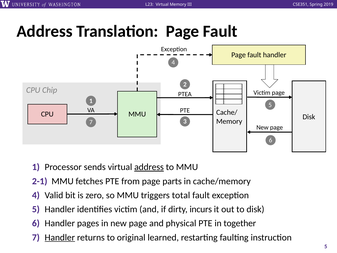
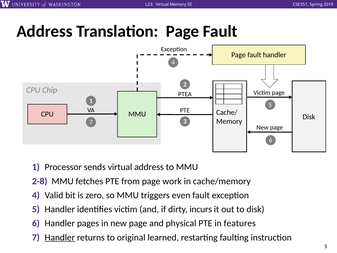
address underline: present -> none (149, 167)
2-1: 2-1 -> 2-8 (40, 181)
parts: parts -> work (172, 181)
total: total -> even (181, 195)
together: together -> features (240, 223)
